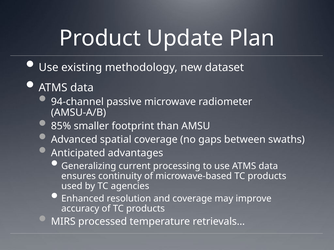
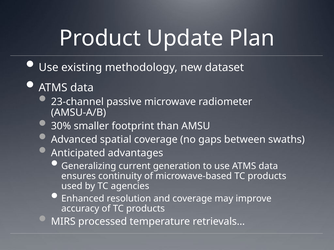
94-channel: 94-channel -> 23-channel (77, 102)
85%: 85% -> 30% (61, 126)
processing: processing -> generation (177, 166)
